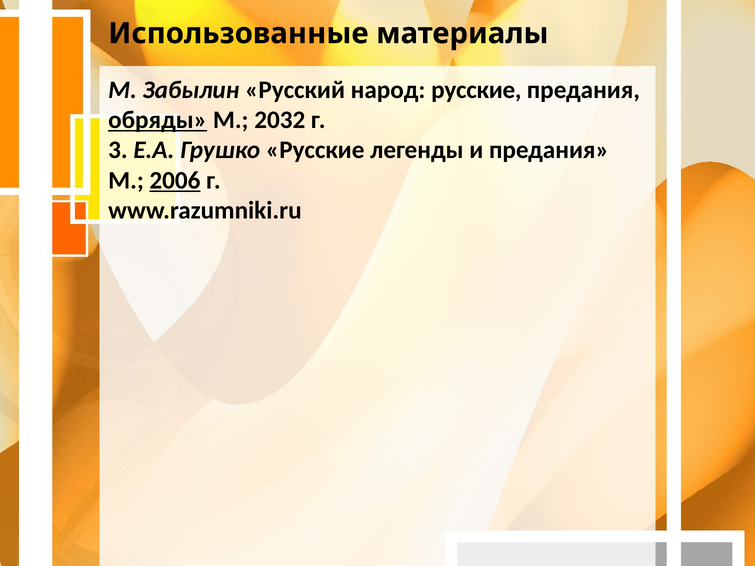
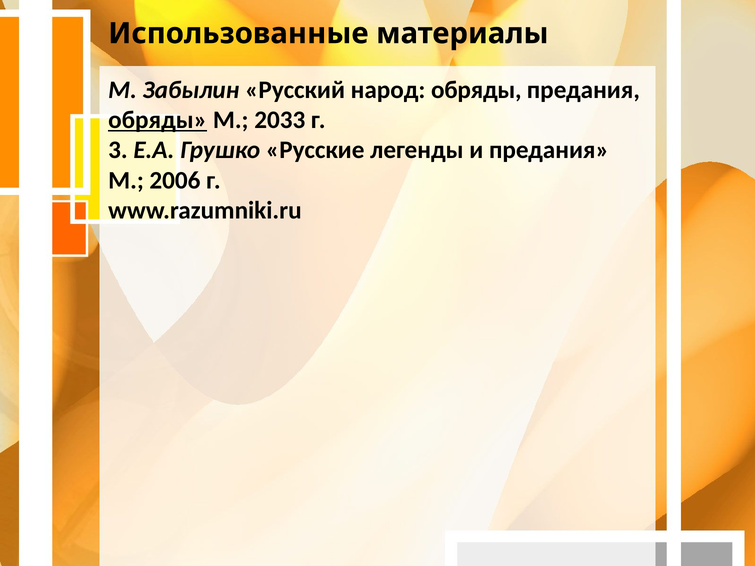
народ русские: русские -> обряды (476, 90)
2032: 2032 -> 2033 (280, 120)
2006 underline: present -> none (175, 180)
